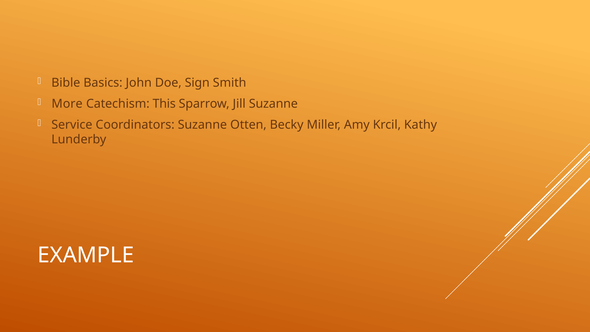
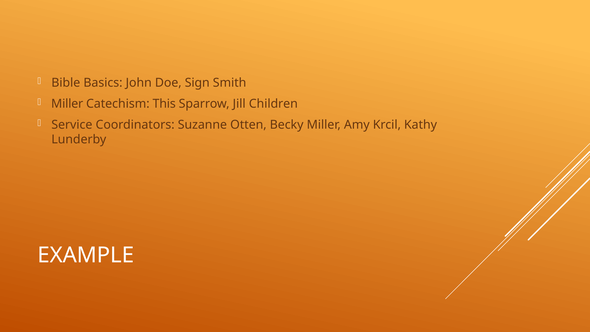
More: More -> Miller (67, 104)
Jill Suzanne: Suzanne -> Children (273, 104)
